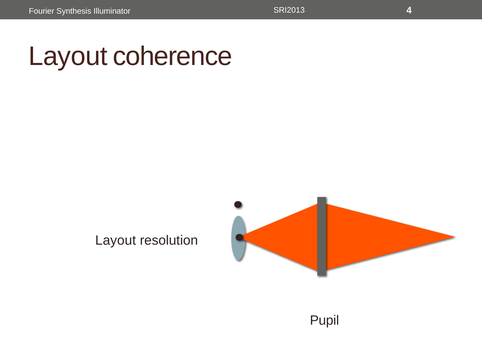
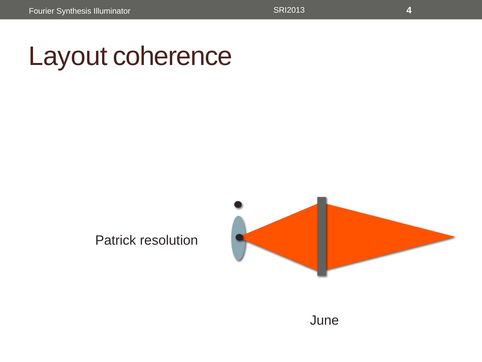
Layout: Layout -> Patrick (116, 240)
Pupil: Pupil -> June (324, 320)
